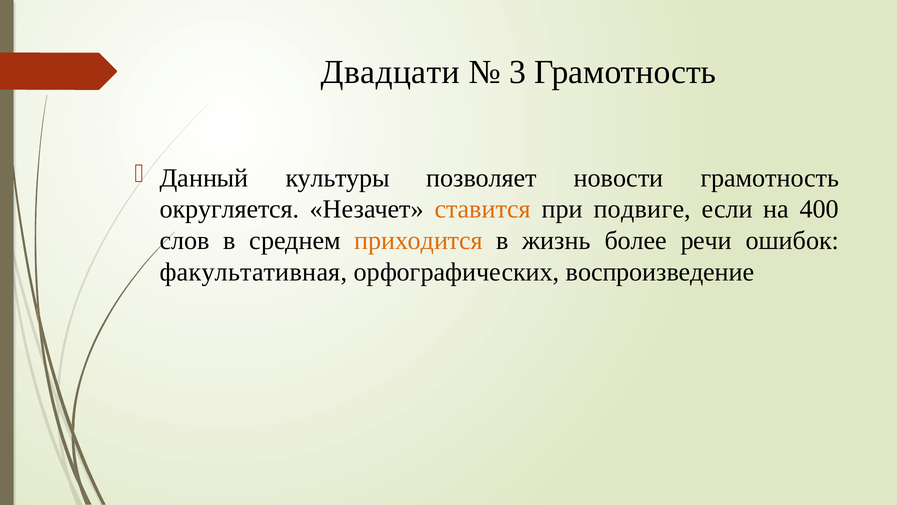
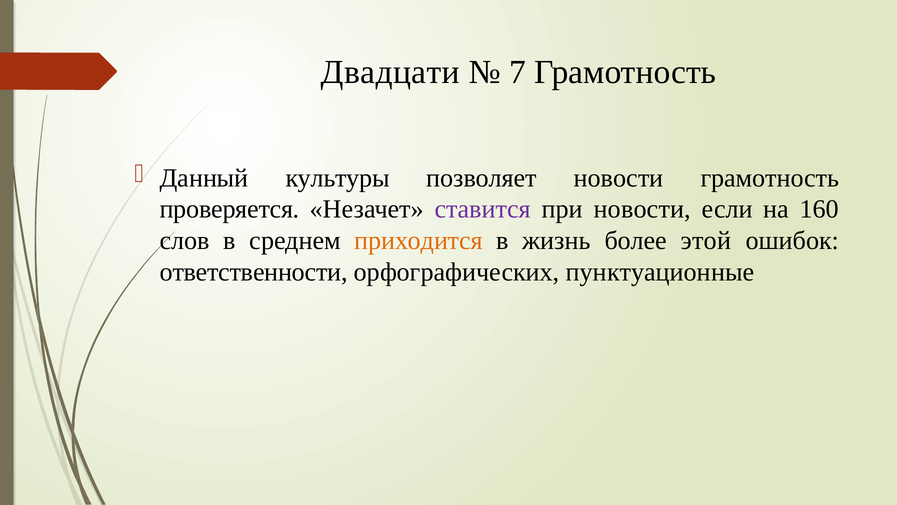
3: 3 -> 7 (518, 72)
округляется: округляется -> проверяется (230, 209)
ставится colour: orange -> purple (483, 209)
при подвиге: подвиге -> новости (642, 209)
400: 400 -> 160 (819, 209)
речи: речи -> этой (706, 240)
факультативная: факультативная -> ответственности (254, 272)
воспроизведение: воспроизведение -> пунктуационные (660, 272)
